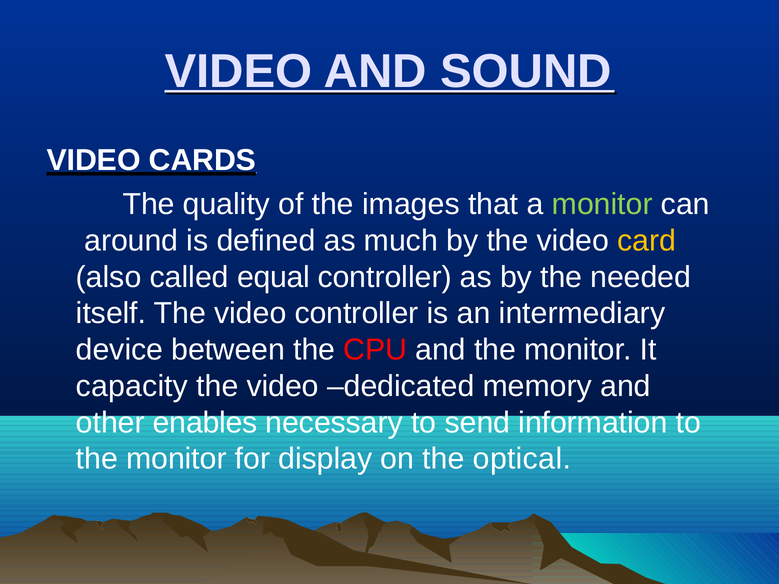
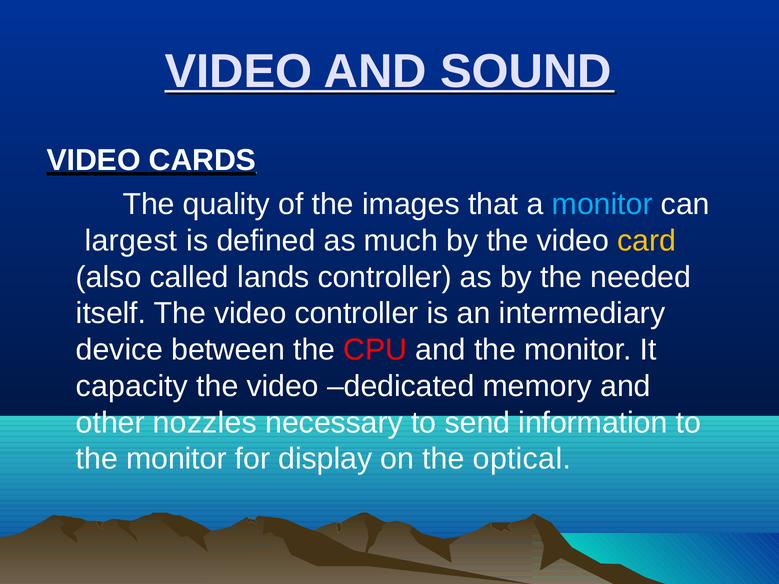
monitor colour: light green -> light blue (602, 204)
around: around -> largest (131, 241)
equal: equal -> lands (273, 277)
enables: enables -> nozzles (205, 423)
